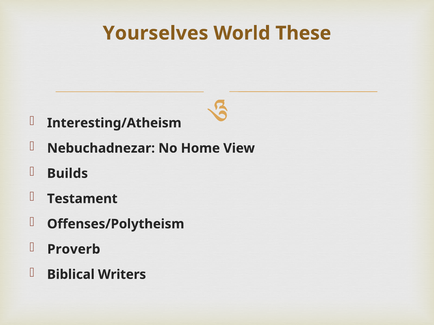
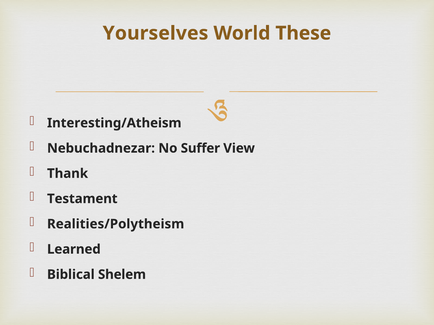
Home: Home -> Suffer (200, 148)
Builds: Builds -> Thank (68, 174)
Offenses/Polytheism: Offenses/Polytheism -> Realities/Polytheism (116, 224)
Proverb: Proverb -> Learned (74, 250)
Writers: Writers -> Shelem (122, 275)
